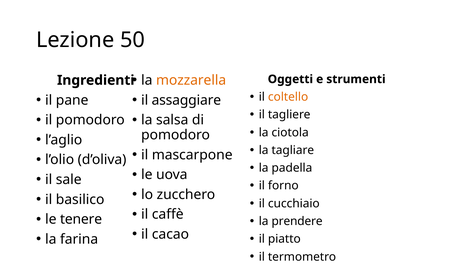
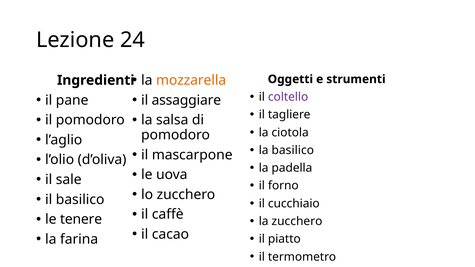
50: 50 -> 24 (133, 40)
coltello colour: orange -> purple (288, 97)
la tagliare: tagliare -> basilico (293, 150)
la prendere: prendere -> zucchero (297, 221)
